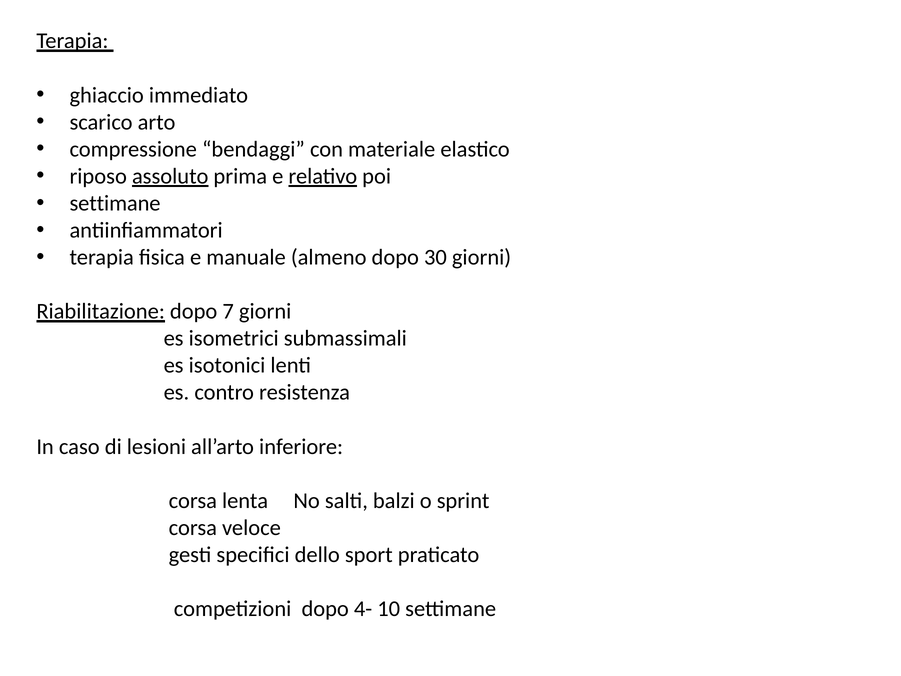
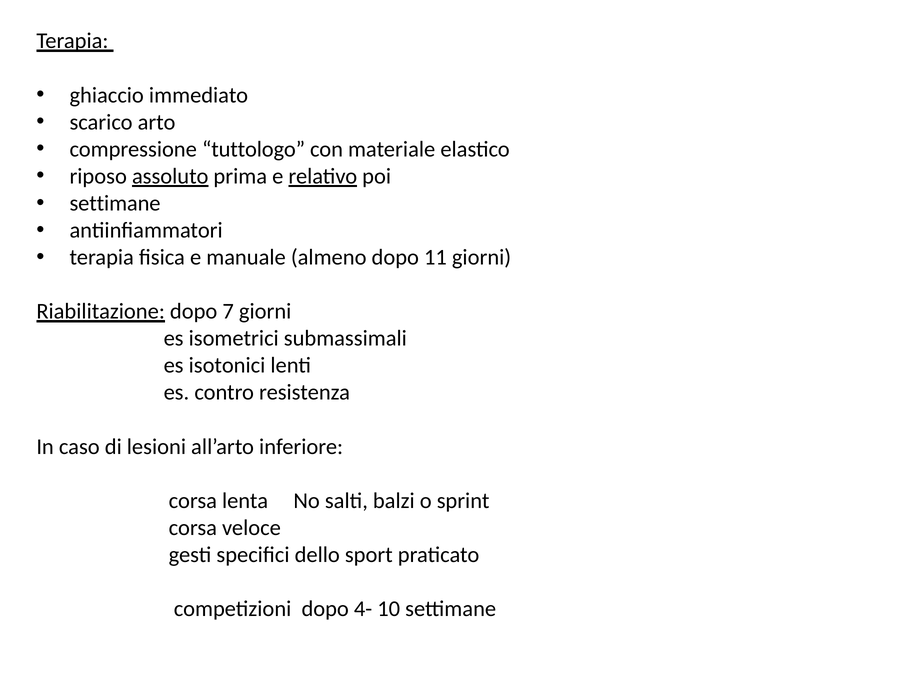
bendaggi: bendaggi -> tuttologo (254, 149)
30: 30 -> 11 (435, 257)
